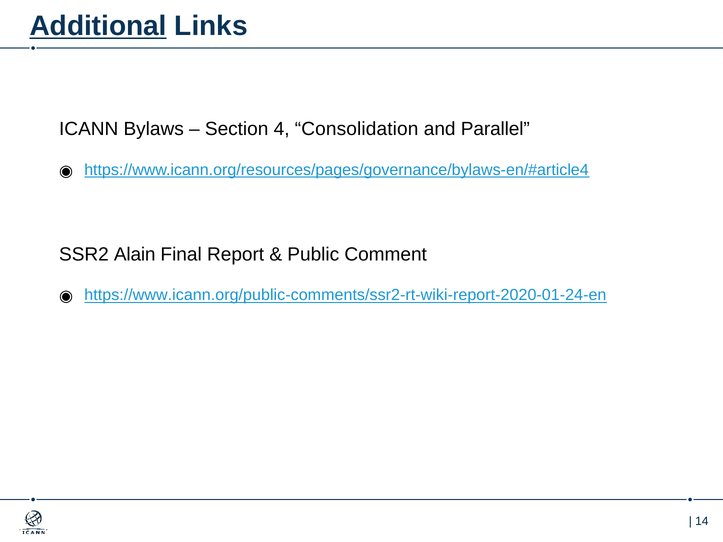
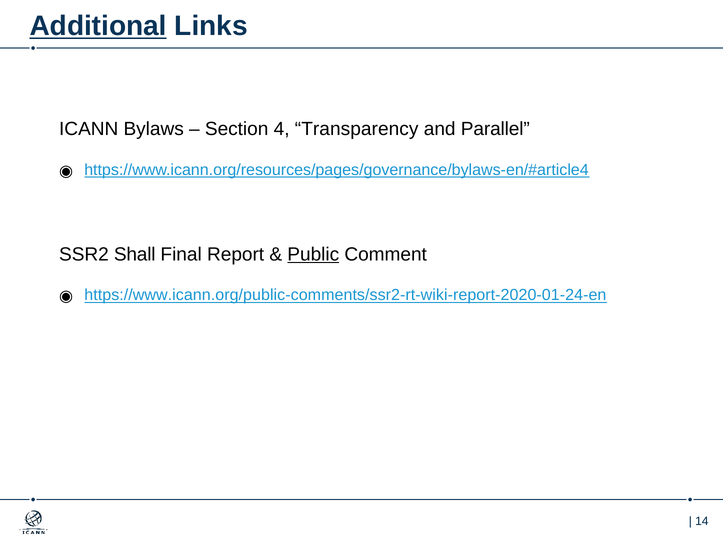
Consolidation: Consolidation -> Transparency (357, 129)
Alain: Alain -> Shall (135, 254)
Public underline: none -> present (313, 254)
